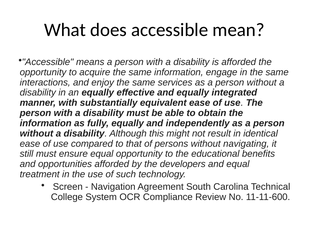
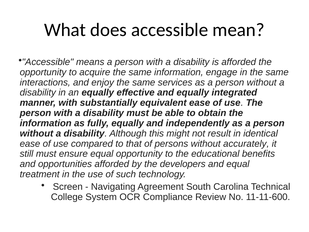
navigating: navigating -> accurately (246, 144)
Navigation: Navigation -> Navigating (113, 187)
